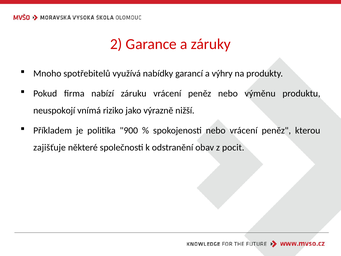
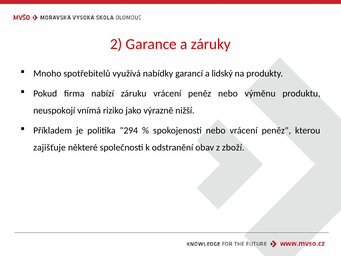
výhry: výhry -> lidský (222, 73)
900: 900 -> 294 (129, 130)
pocit: pocit -> zboží (233, 147)
